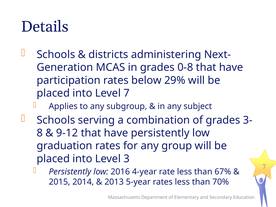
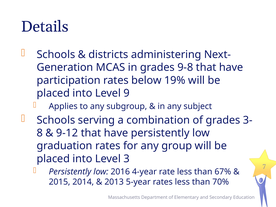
0-8: 0-8 -> 9-8 (185, 67)
29%: 29% -> 19% (175, 80)
Level 7: 7 -> 9 (127, 93)
